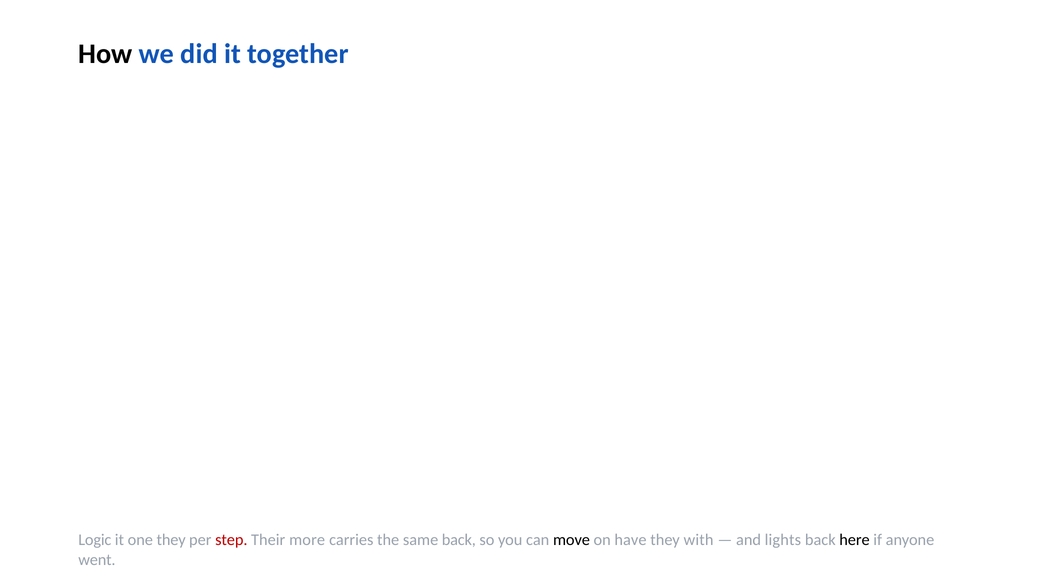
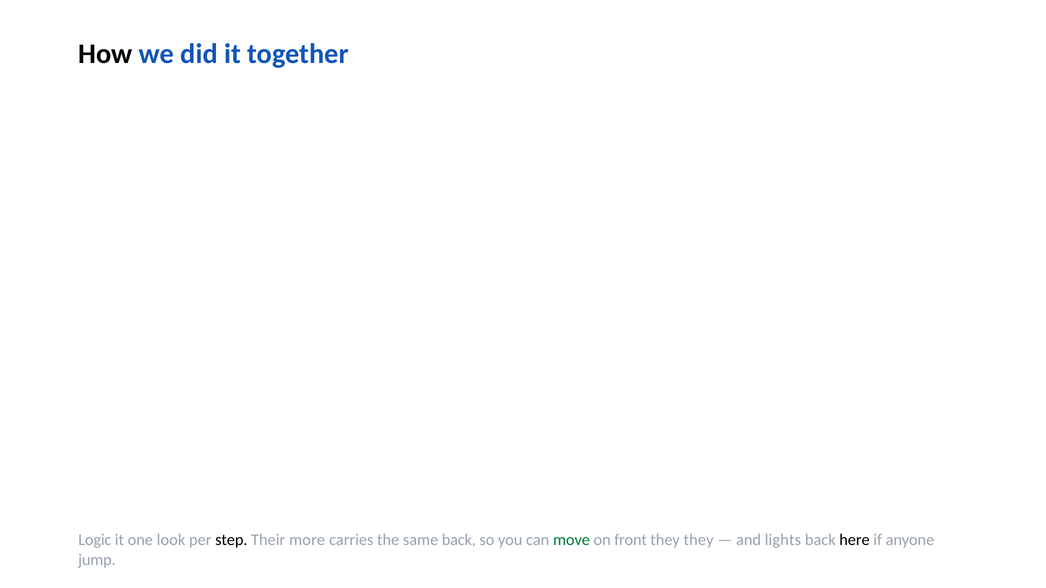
one they: they -> look (171, 540)
step colour: red -> black (231, 540)
move colour: black -> green (571, 540)
have: have -> front (631, 540)
they with: with -> they (699, 540)
went: went -> jump (97, 560)
